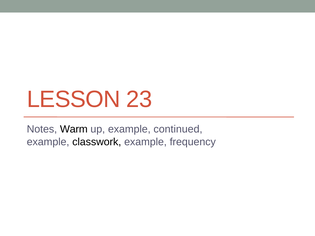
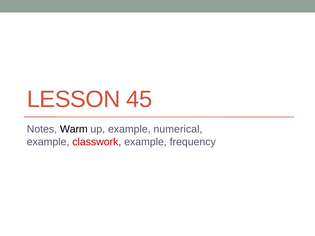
23: 23 -> 45 (139, 100)
continued: continued -> numerical (178, 129)
classwork colour: black -> red (97, 142)
